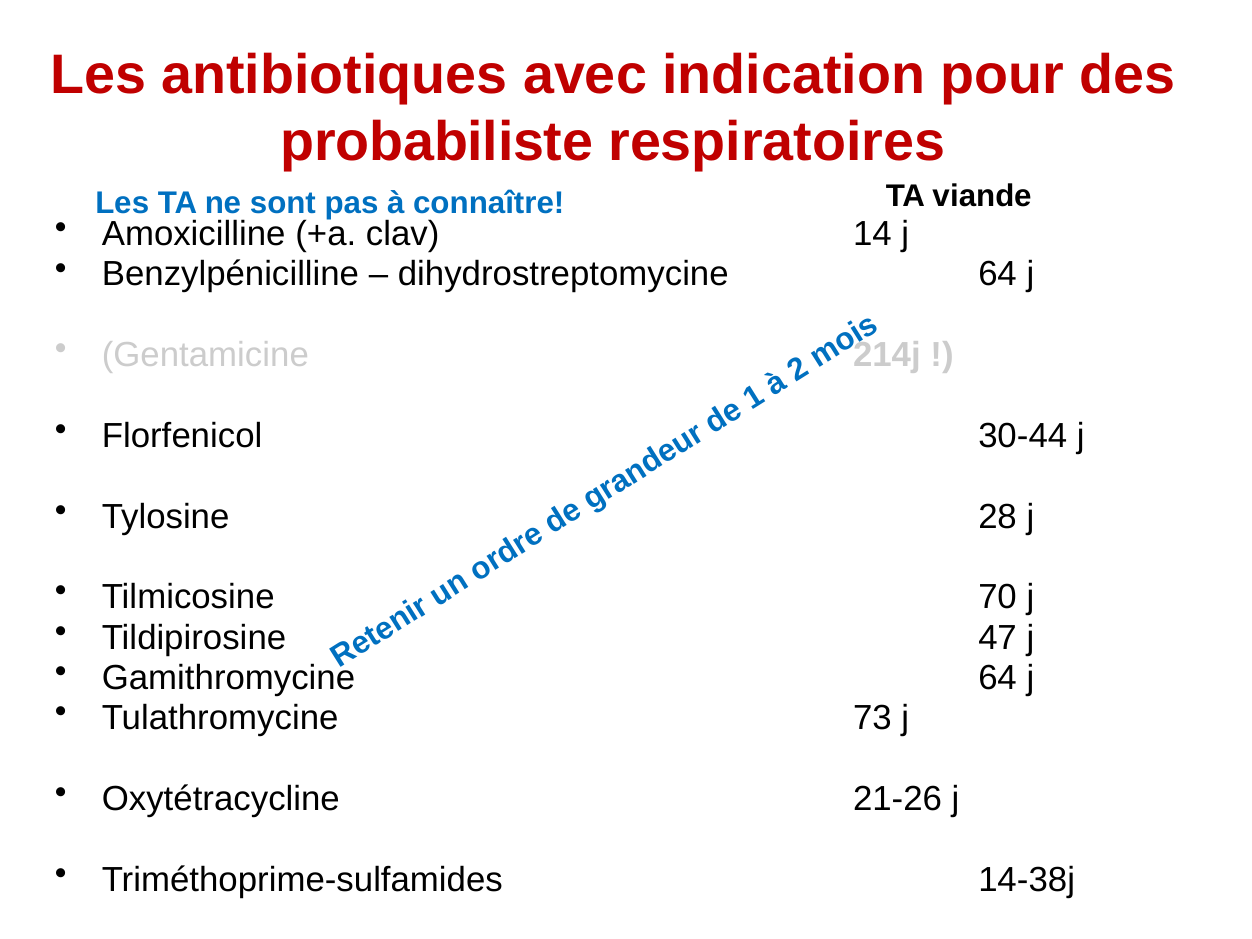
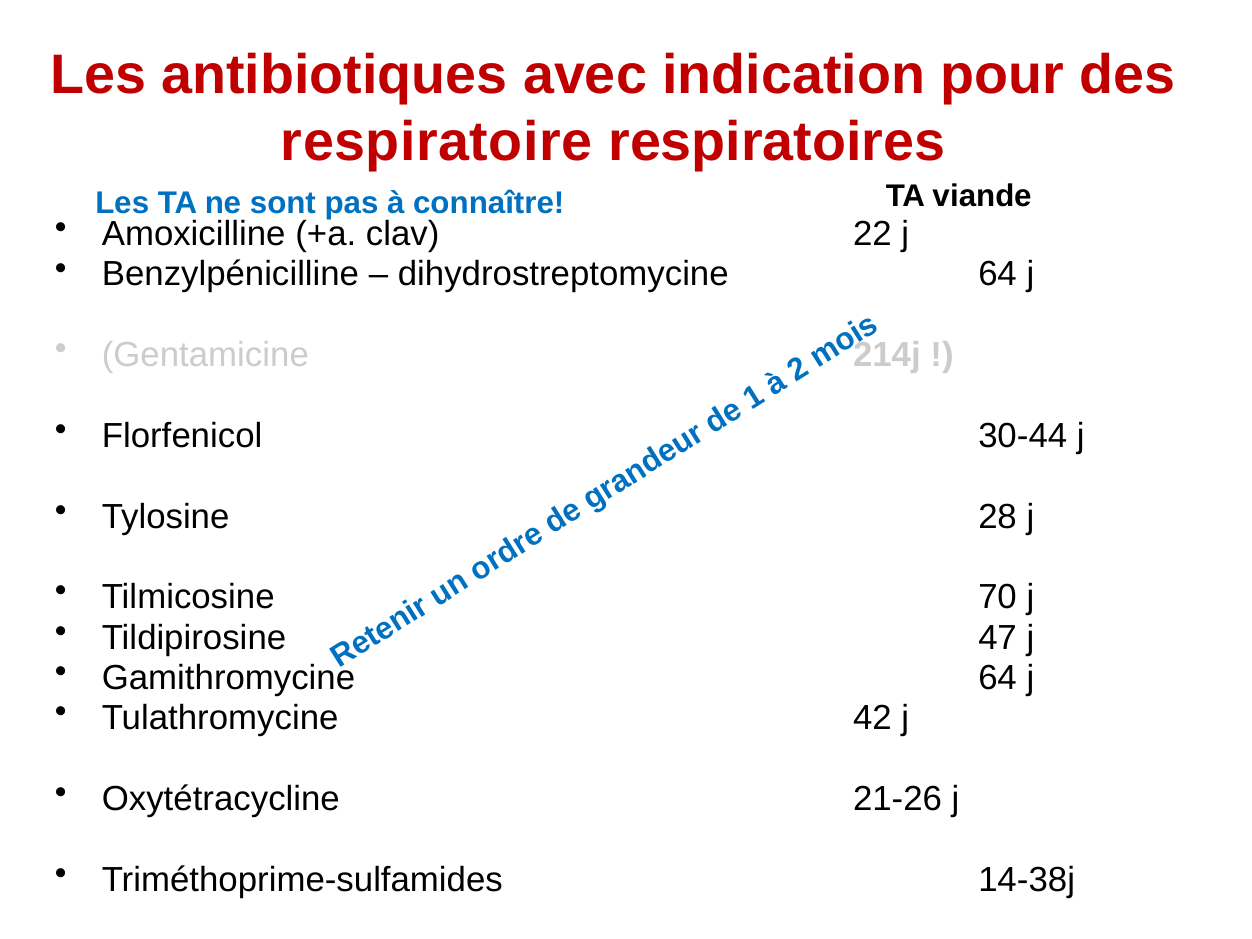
probabiliste: probabiliste -> respiratoire (437, 142)
14: 14 -> 22 (872, 234)
73: 73 -> 42 (872, 718)
